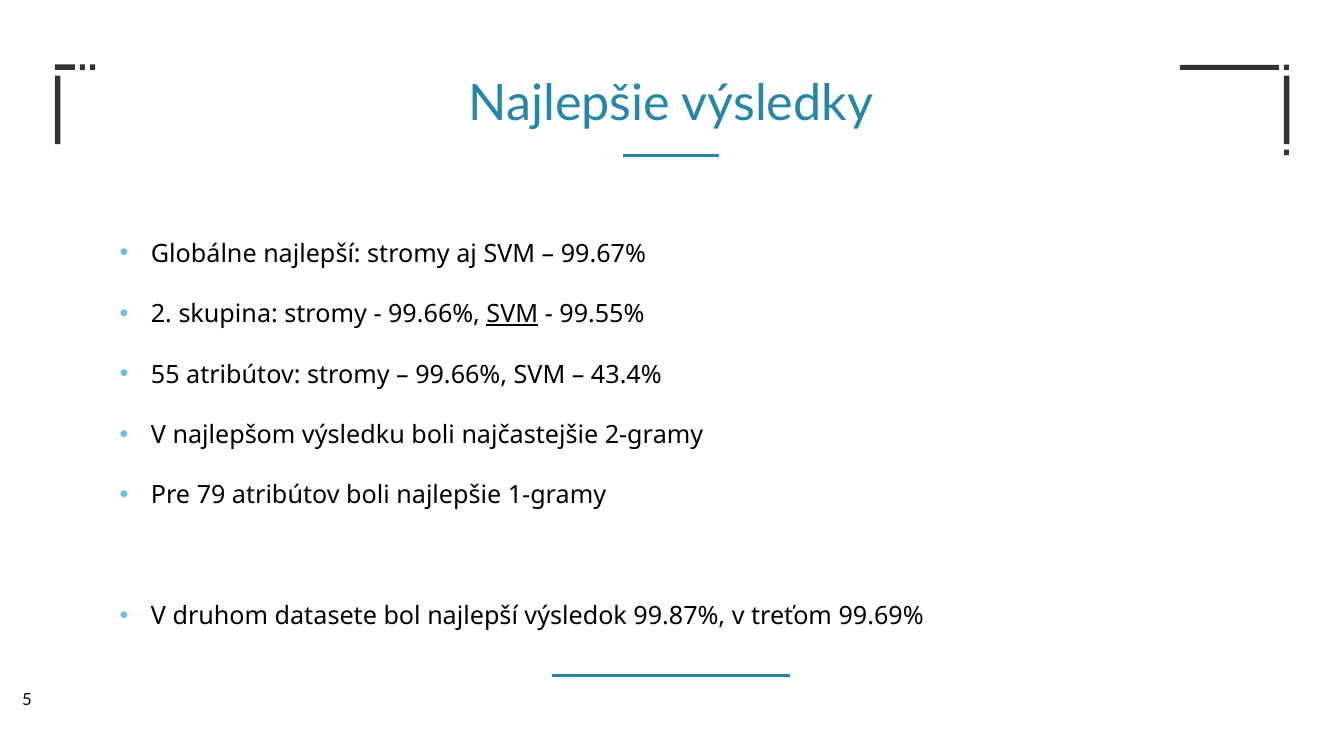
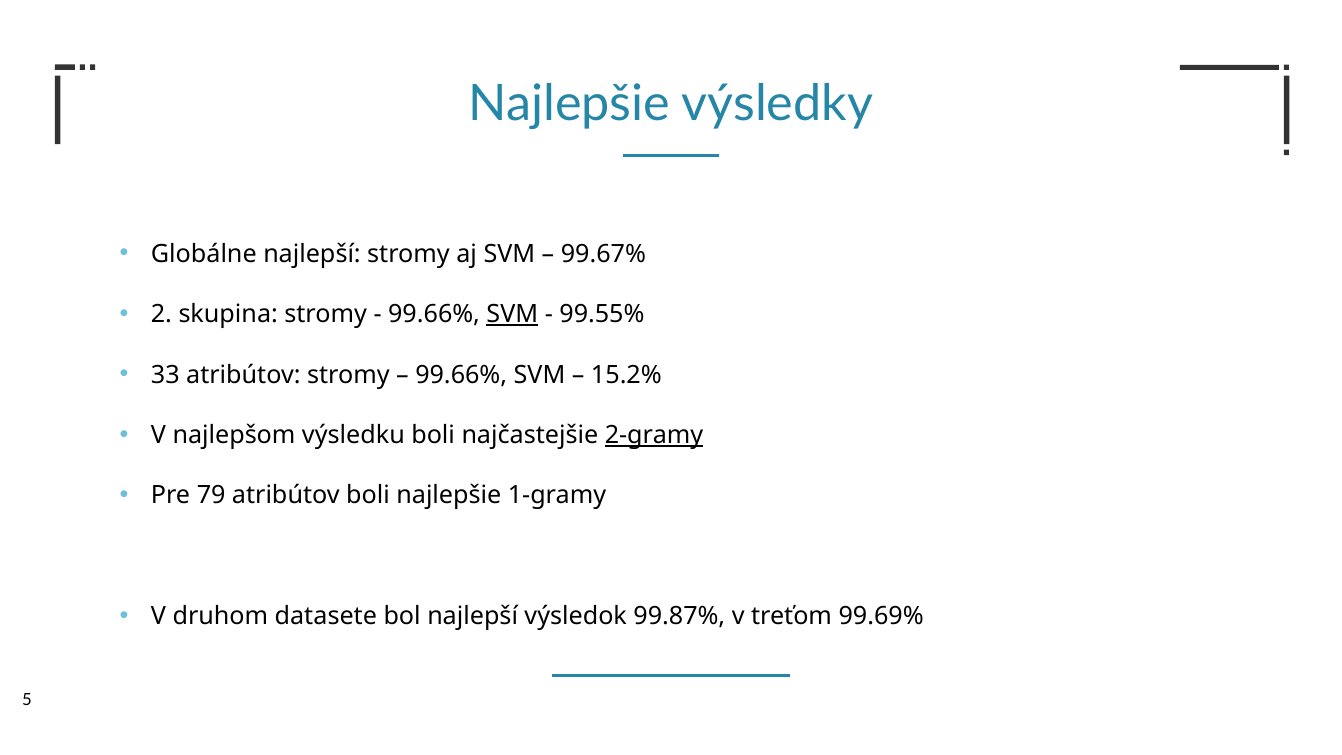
55: 55 -> 33 (165, 375)
43.4%: 43.4% -> 15.2% (626, 375)
2-gramy underline: none -> present (654, 435)
